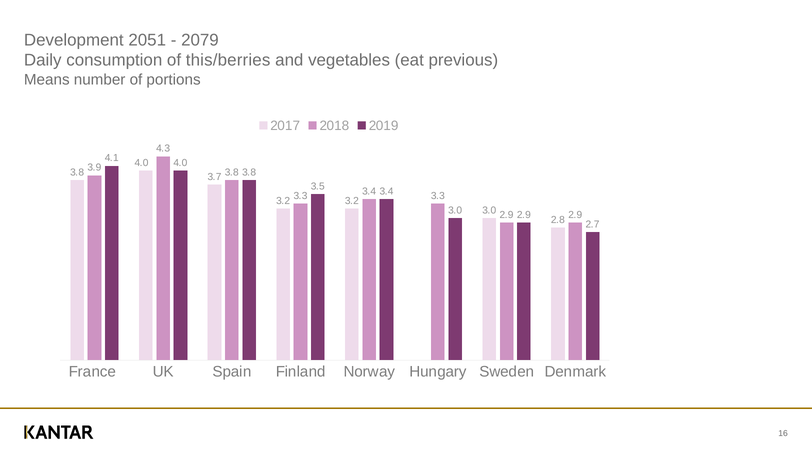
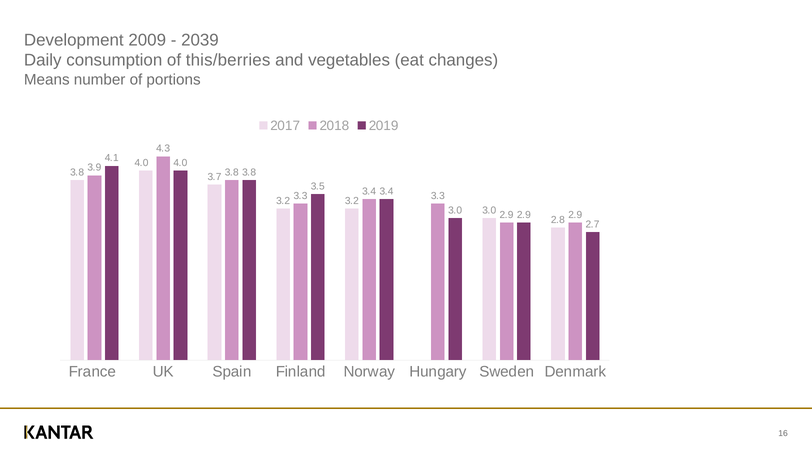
2051: 2051 -> 2009 (147, 40)
2079: 2079 -> 2039 (200, 40)
previous: previous -> changes (463, 60)
